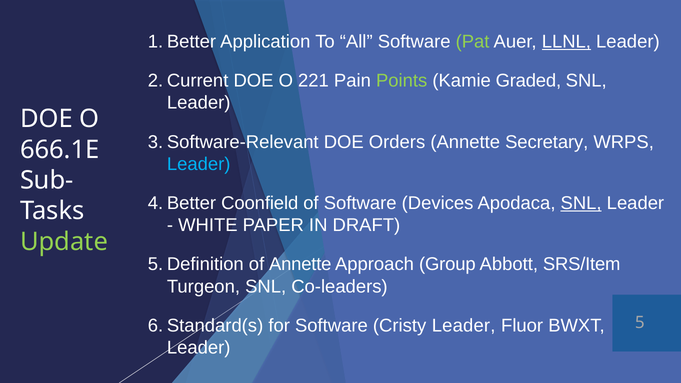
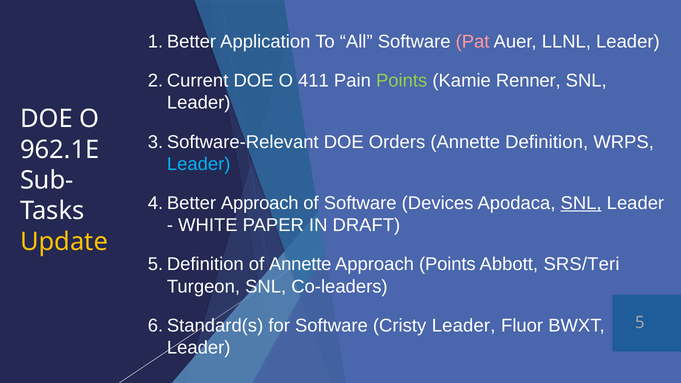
Pat colour: light green -> pink (473, 42)
LLNL underline: present -> none (566, 42)
221: 221 -> 411 (313, 81)
Graded: Graded -> Renner (528, 81)
Secretary: Secretary -> Definition (547, 142)
666.1E: 666.1E -> 962.1E (60, 150)
Coonfield: Coonfield -> Approach (260, 203)
Update colour: light green -> yellow (64, 242)
Approach Group: Group -> Points (447, 264)
SRS/Item: SRS/Item -> SRS/Teri (582, 264)
